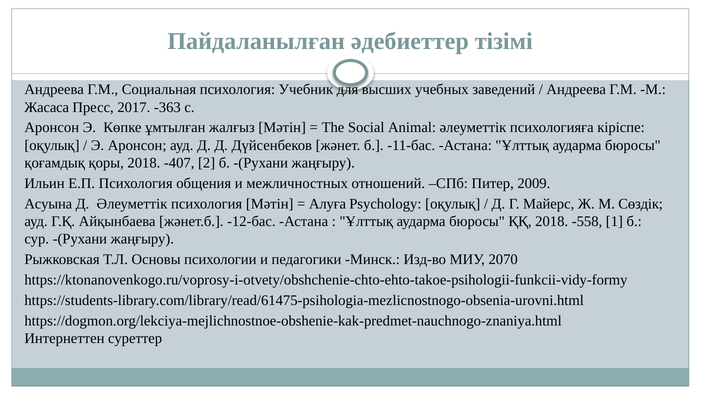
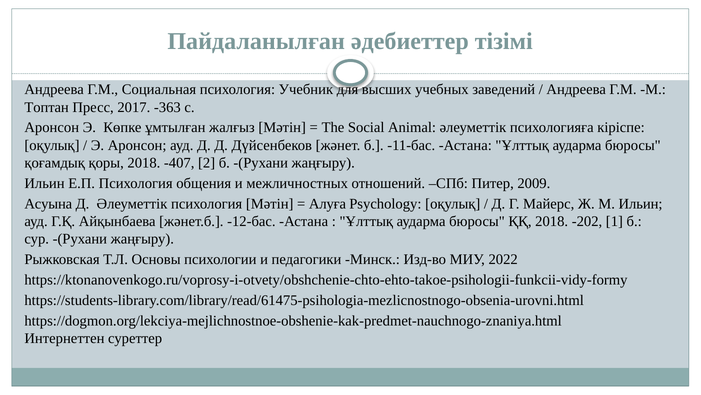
Жасаса: Жасаса -> Топтан (47, 107)
М Сөздік: Сөздік -> Ильин (641, 203)
-558: -558 -> -202 (587, 221)
2070: 2070 -> 2022 (503, 259)
